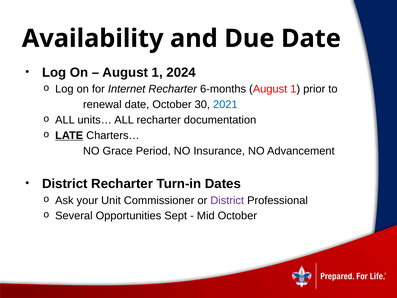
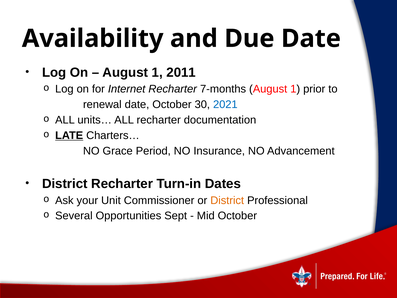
2024: 2024 -> 2011 (181, 72)
6-months: 6-months -> 7-months (223, 89)
District colour: purple -> orange (227, 200)
